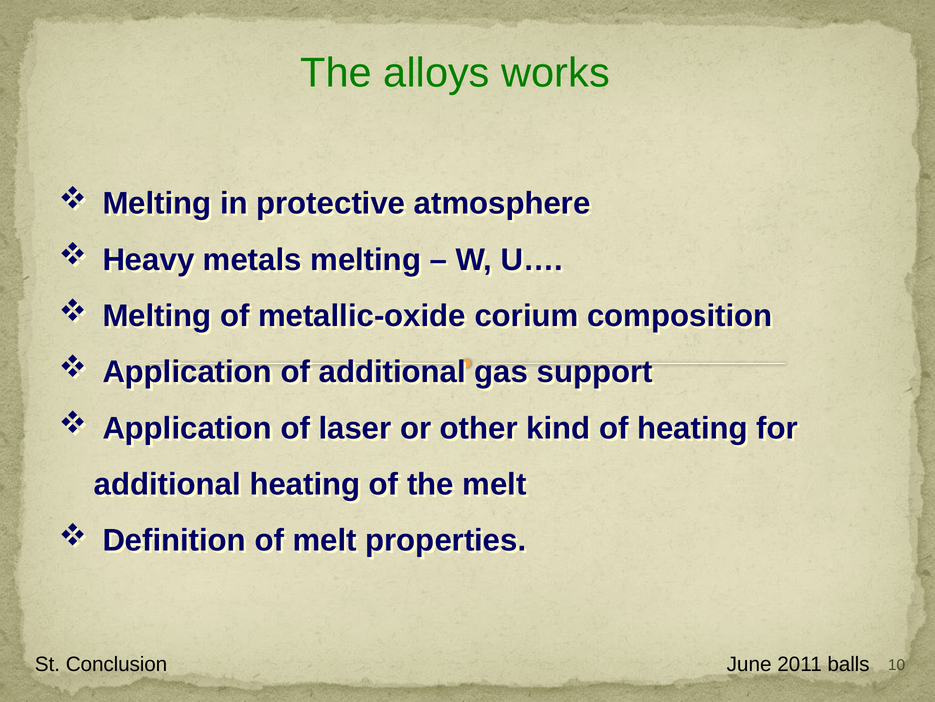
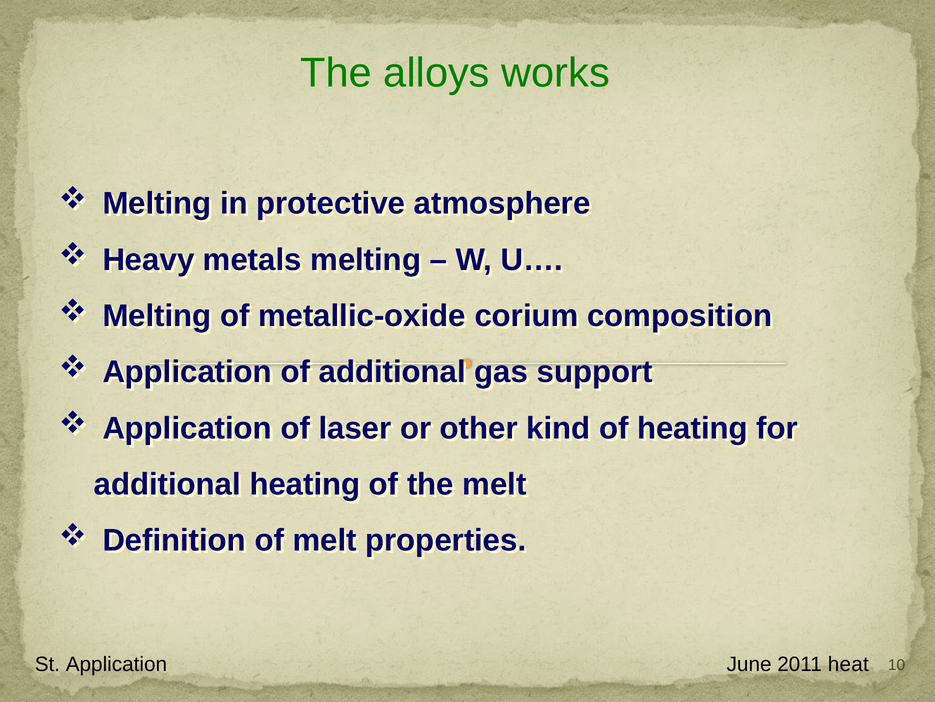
St Conclusion: Conclusion -> Application (116, 664)
balls: balls -> heat (848, 664)
